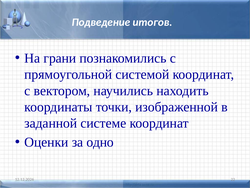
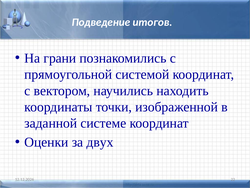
одно: одно -> двух (100, 142)
